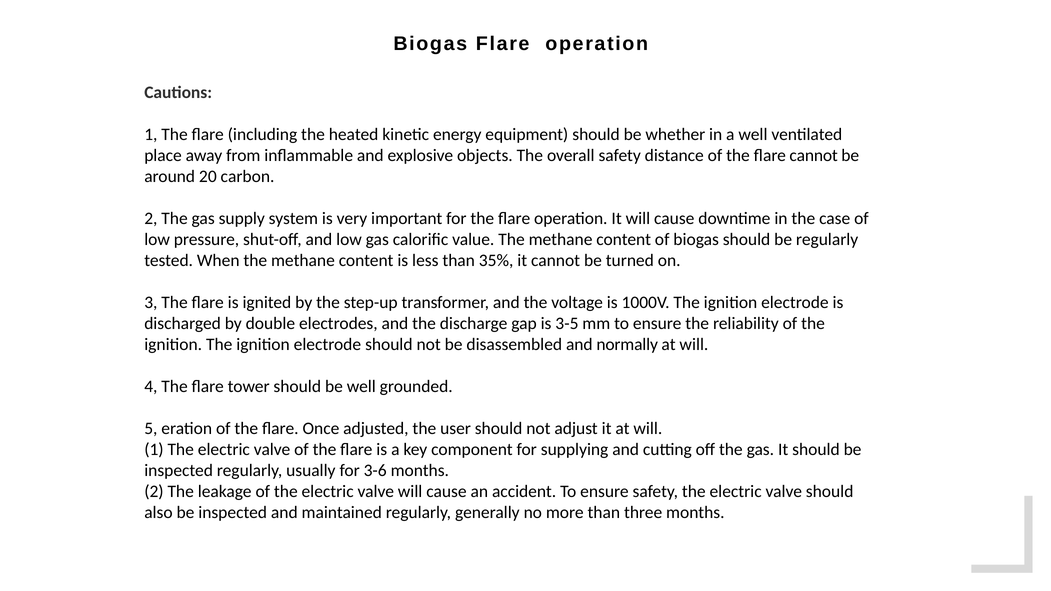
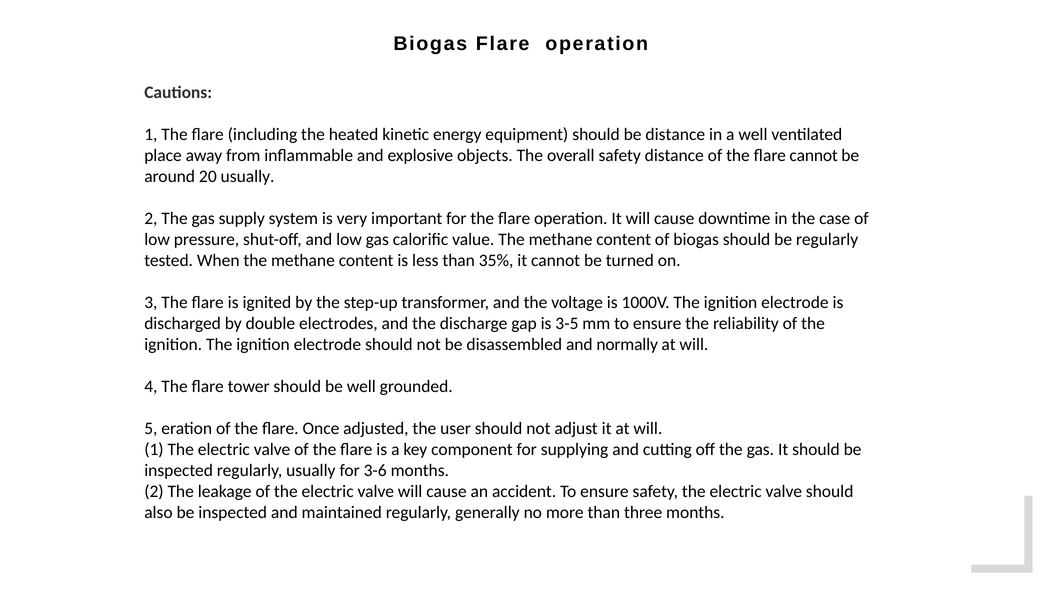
be whether: whether -> distance (675, 135)
20 carbon: carbon -> usually (248, 177)
